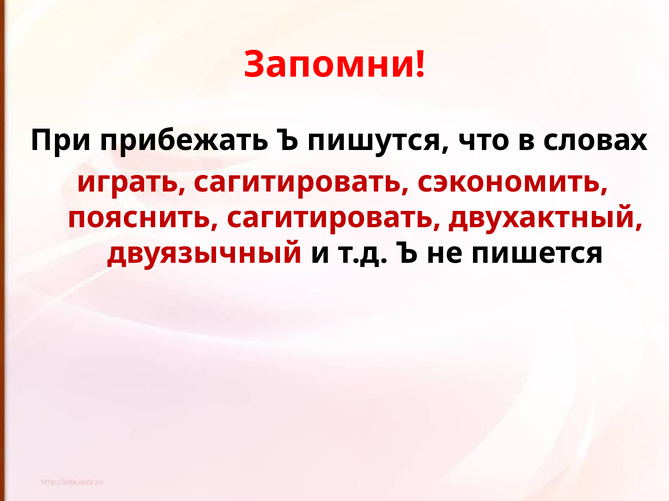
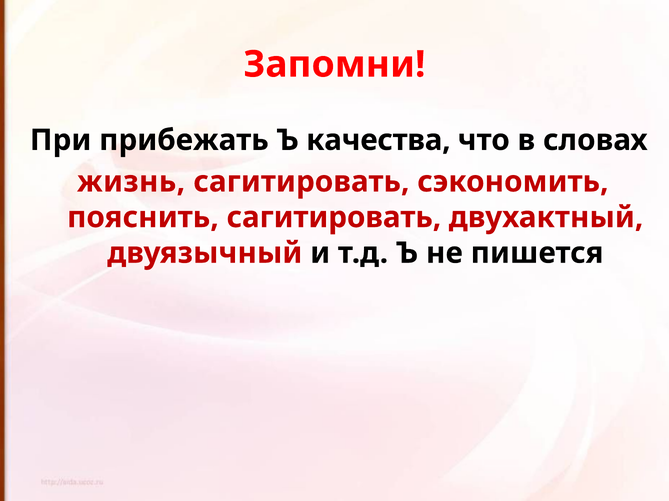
пишутся: пишутся -> качества (378, 140)
играть: играть -> жизнь (131, 182)
